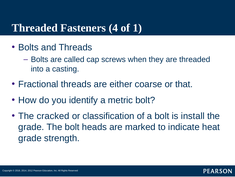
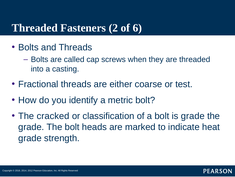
4: 4 -> 2 (113, 28)
1: 1 -> 6 (137, 28)
that: that -> test (184, 84)
is install: install -> grade (193, 116)
